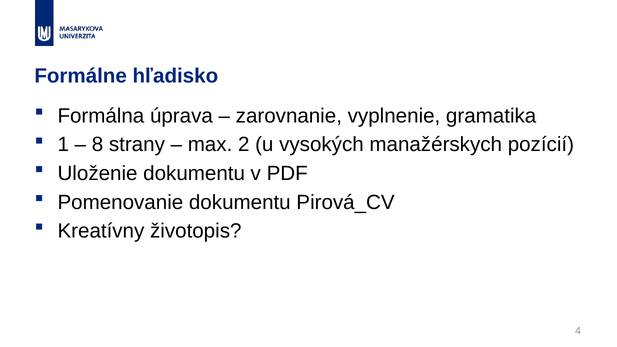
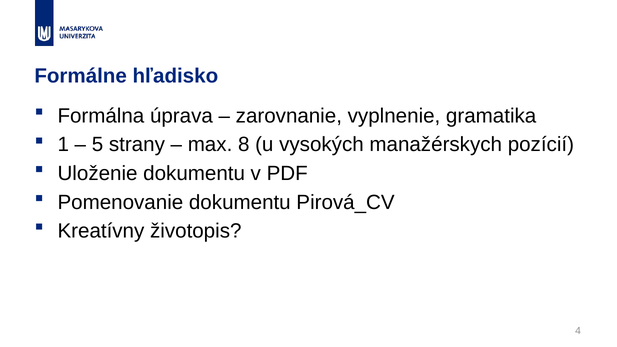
8: 8 -> 5 (98, 145)
2: 2 -> 8 (244, 145)
